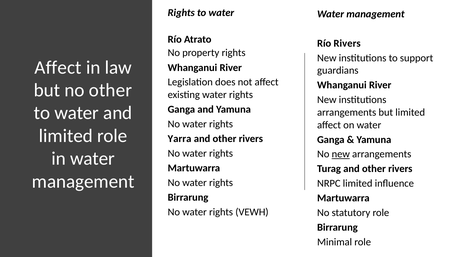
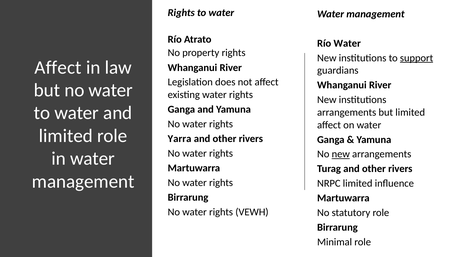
Río Rivers: Rivers -> Water (347, 43)
support underline: none -> present (417, 58)
but no other: other -> water (111, 90)
